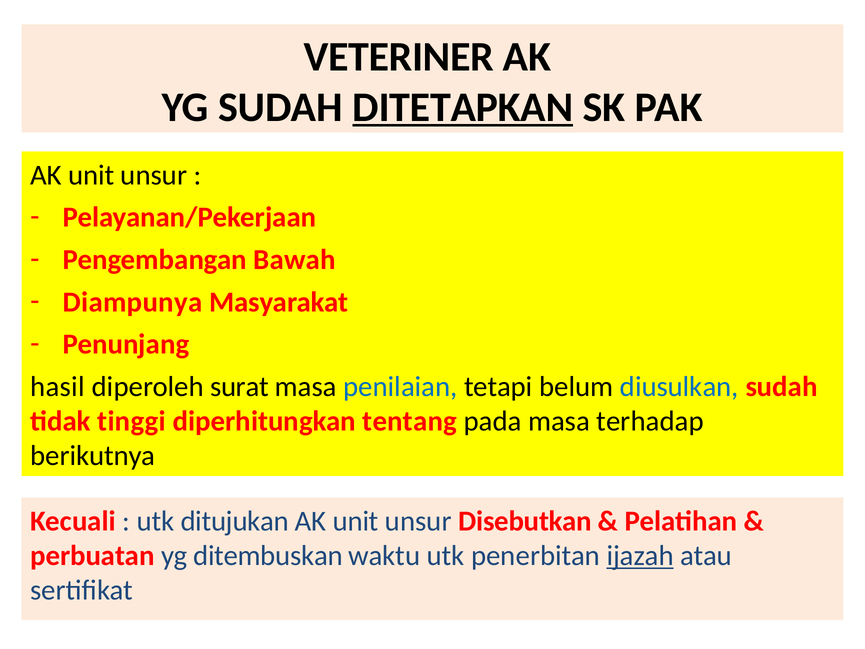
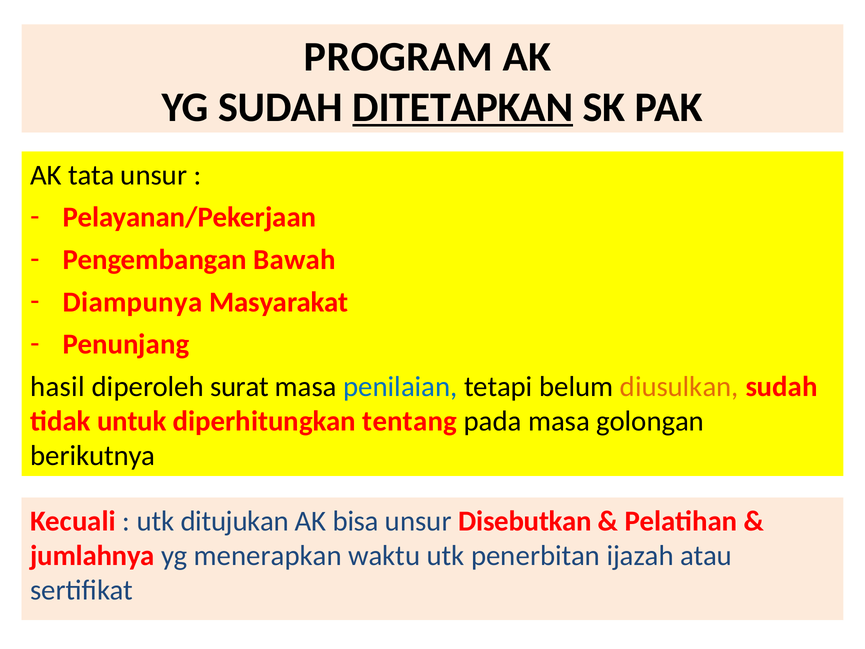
VETERINER: VETERINER -> PROGRAM (398, 57)
unit: unit -> tata (91, 175)
diusulkan colour: blue -> orange (679, 387)
tinggi: tinggi -> untuk (132, 421)
terhadap: terhadap -> golongan (650, 421)
unit: unit -> bisa (356, 521)
perbuatan: perbuatan -> jumlahnya (92, 556)
ditembuskan: ditembuskan -> menerapkan (268, 556)
ijazah underline: present -> none (640, 556)
